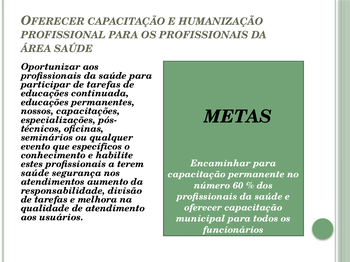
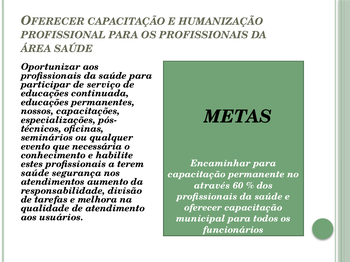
participar de tarefas: tarefas -> serviço (104, 85)
específicos: específicos -> necessária (97, 147)
número: número -> através (212, 186)
